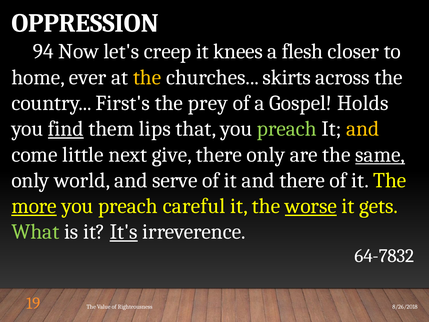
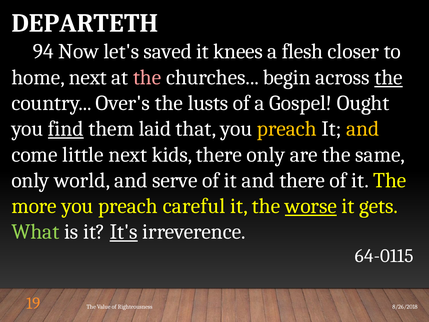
OPPRESSION: OPPRESSION -> DEPARTETH (85, 23)
creep: creep -> saved (168, 52)
home ever: ever -> next (88, 77)
the colour: yellow -> pink (147, 77)
skirts: skirts -> begin (287, 77)
the underline: none -> present (389, 77)
First's: First's -> Over's (123, 103)
prey: prey -> lusts (208, 103)
Holds: Holds -> Ought (363, 103)
lips: lips -> laid (155, 129)
preach colour: light green -> yellow (287, 129)
give: give -> kids (172, 154)
same underline: present -> none (380, 154)
more underline: present -> none (34, 206)
64-7832: 64-7832 -> 64-0115 (384, 256)
